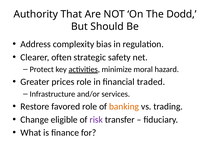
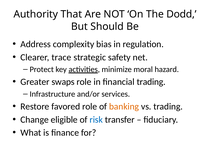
often: often -> trace (61, 57)
prices: prices -> swaps (63, 82)
financial traded: traded -> trading (151, 82)
risk colour: purple -> blue (96, 119)
